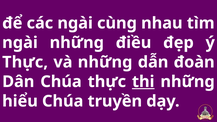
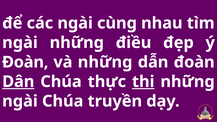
Thực: Thực -> Đoàn (25, 62)
Dân underline: none -> present (18, 82)
hiểu: hiểu -> ngài (20, 101)
